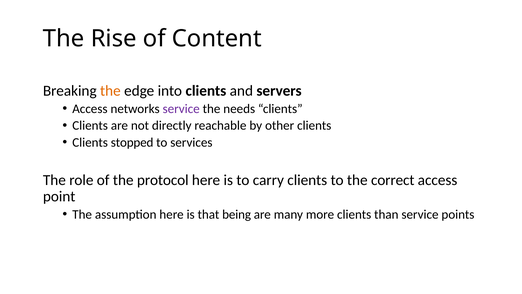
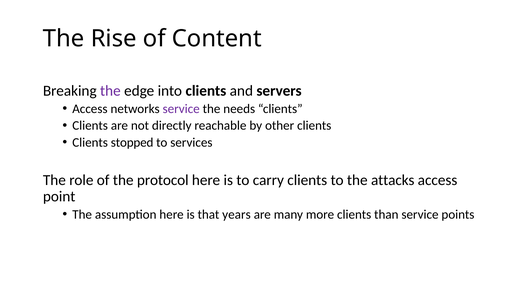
the colour: orange -> purple (110, 91)
correct: correct -> attacks (393, 180)
being: being -> years (236, 214)
